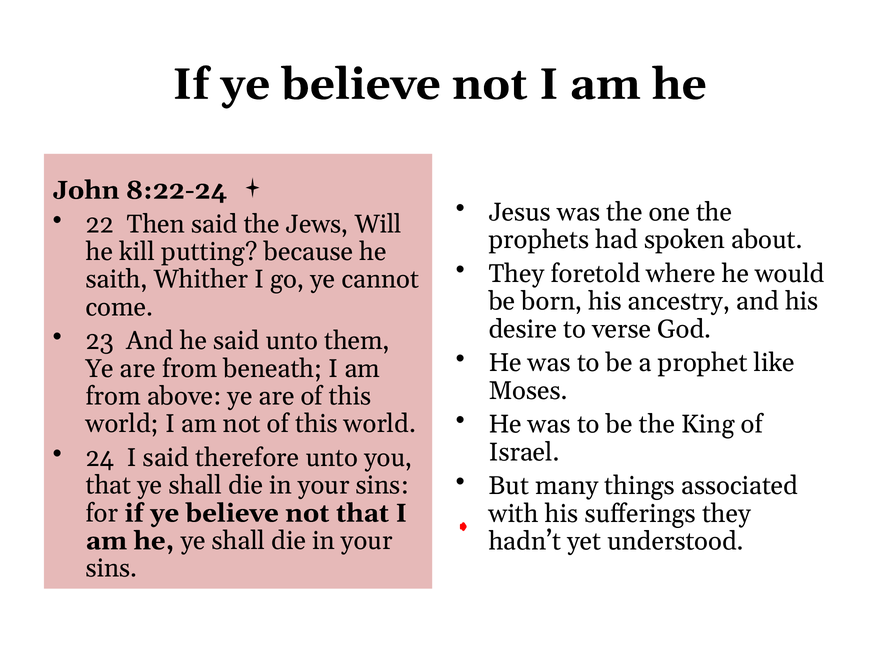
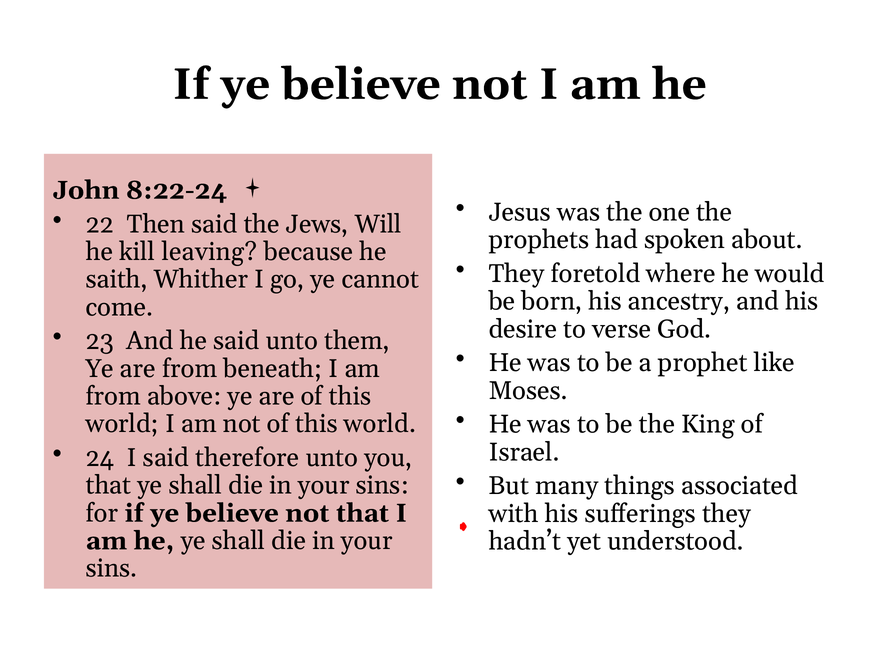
putting: putting -> leaving (209, 252)
